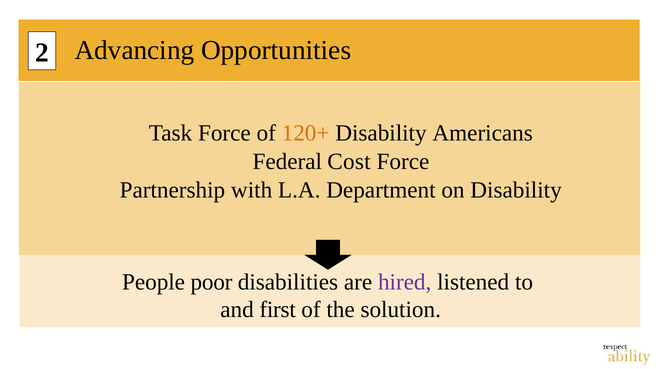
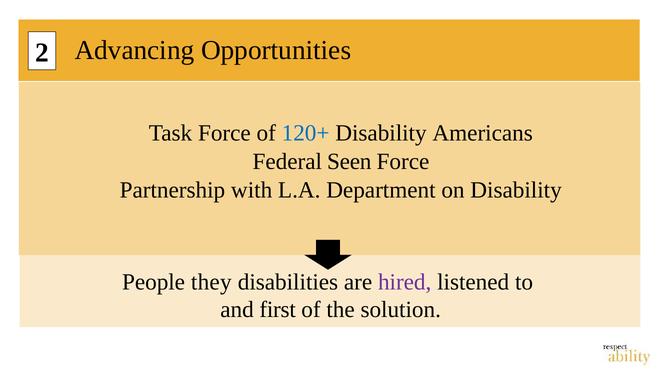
120+ colour: orange -> blue (306, 133)
Cost: Cost -> Seen (349, 162)
poor: poor -> they (211, 282)
